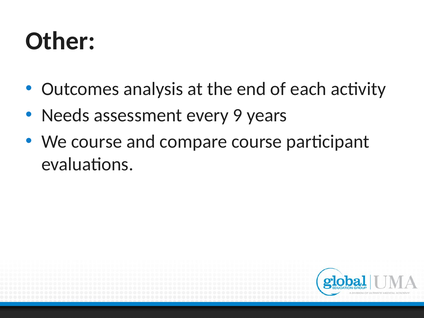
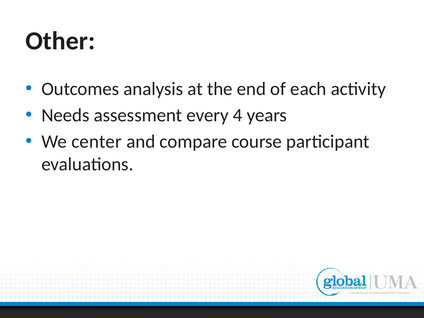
9: 9 -> 4 (238, 115)
We course: course -> center (97, 142)
